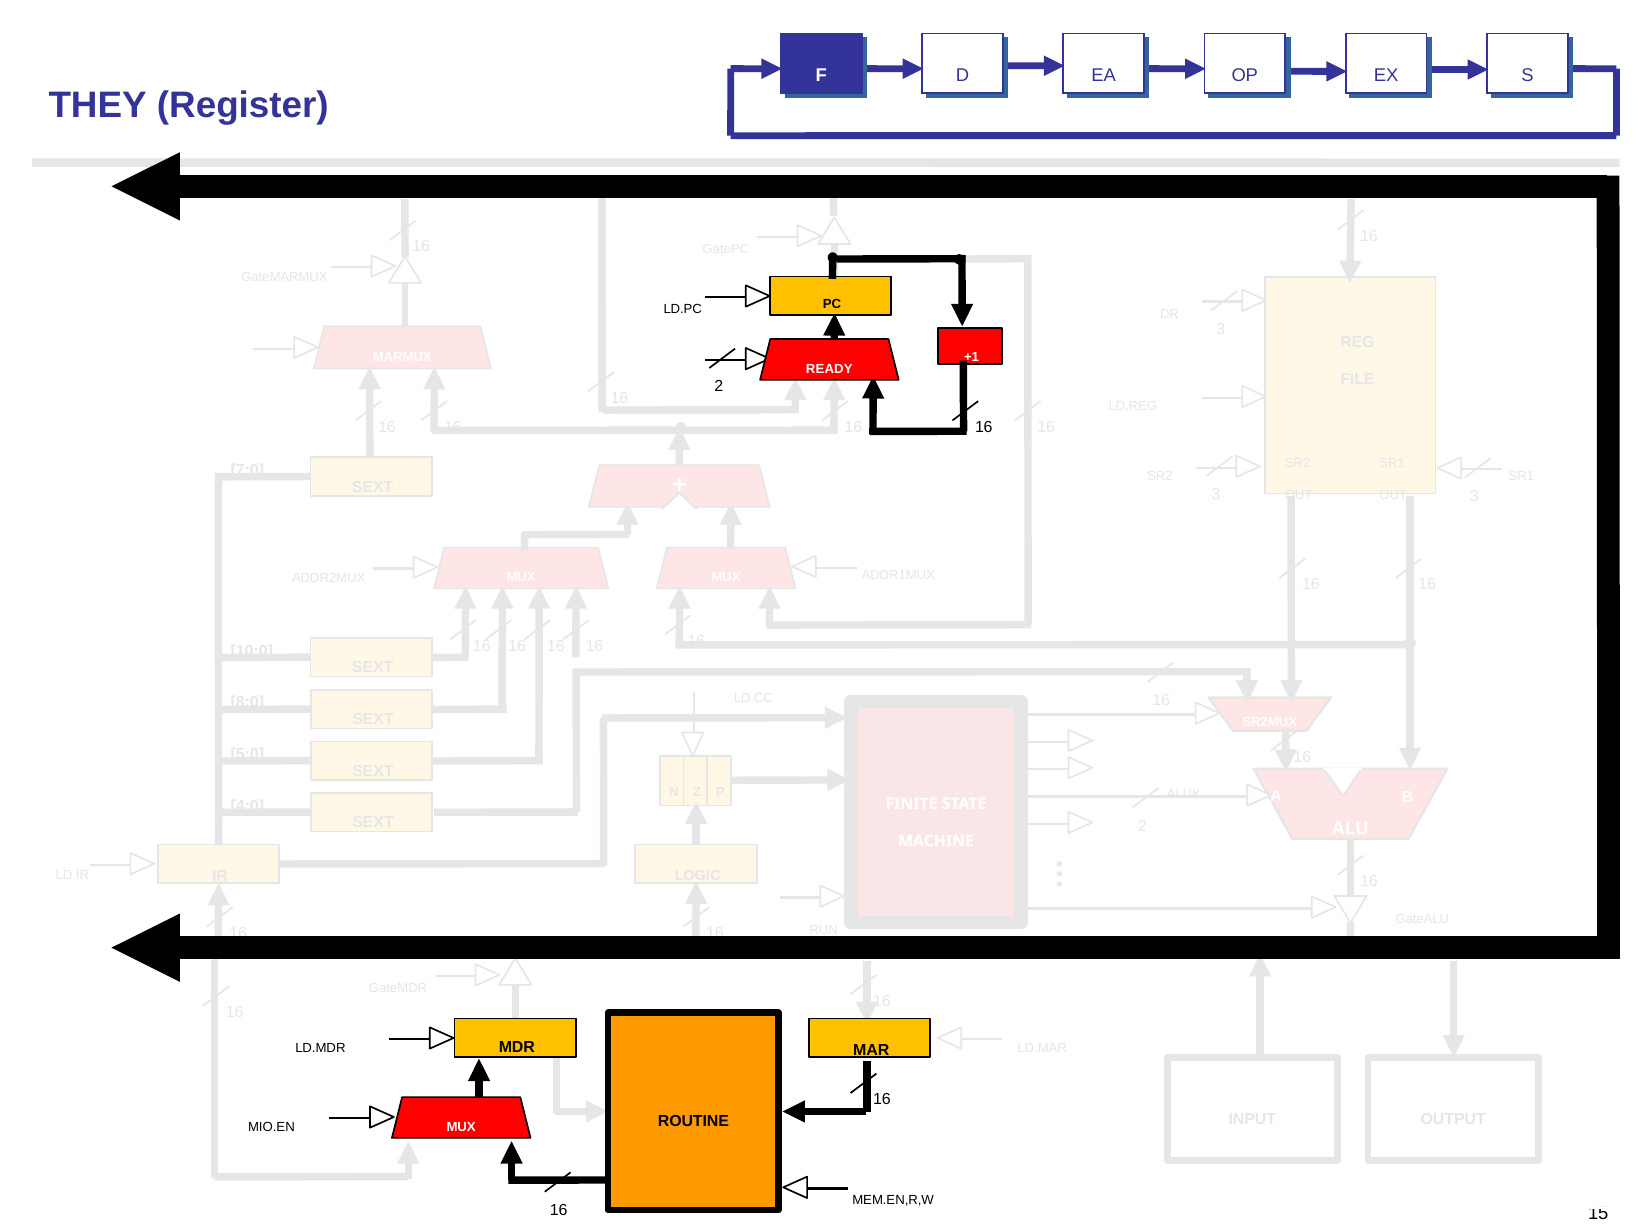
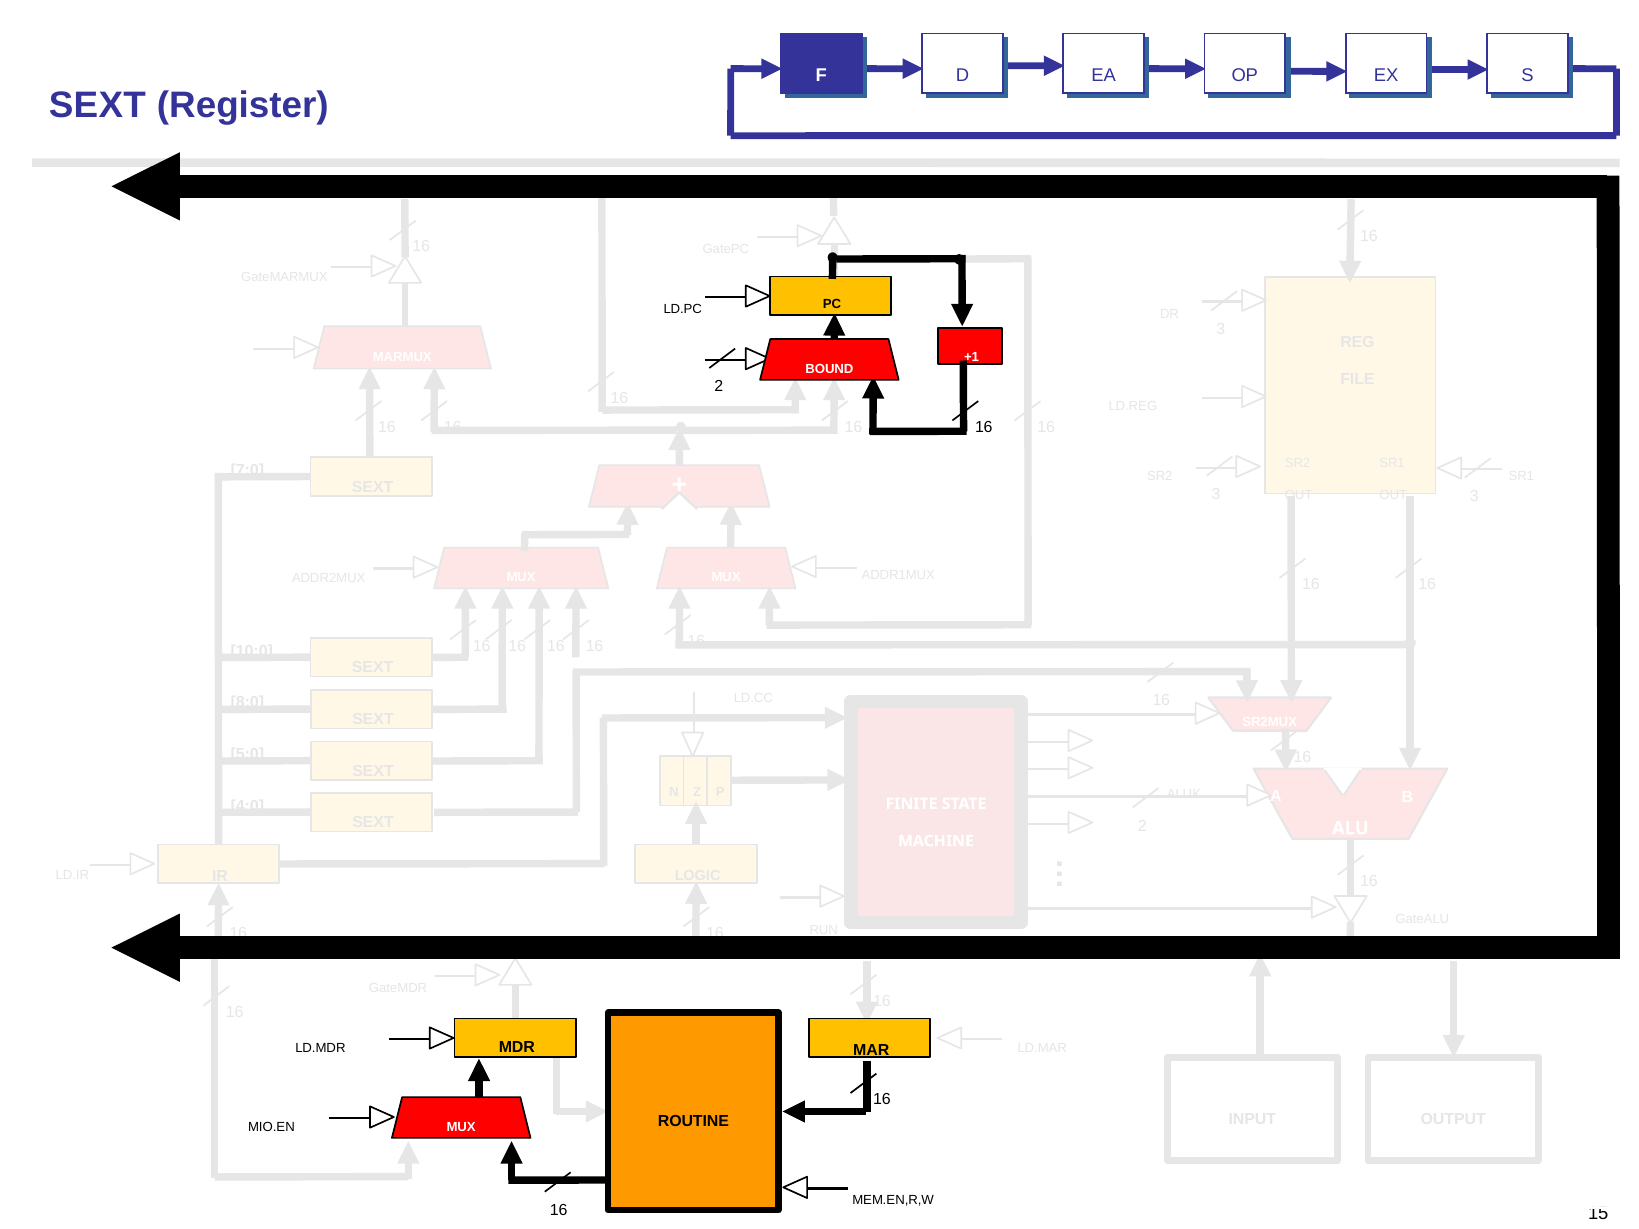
THEY: THEY -> SEXT (97, 105)
READY: READY -> BOUND (829, 369)
